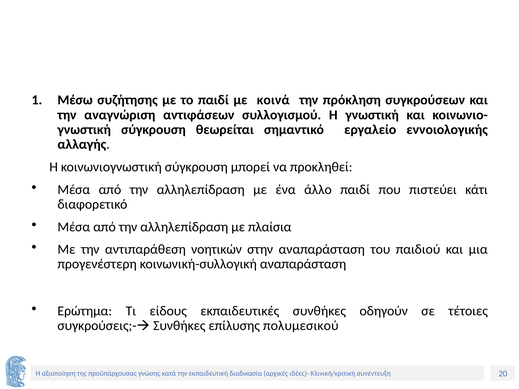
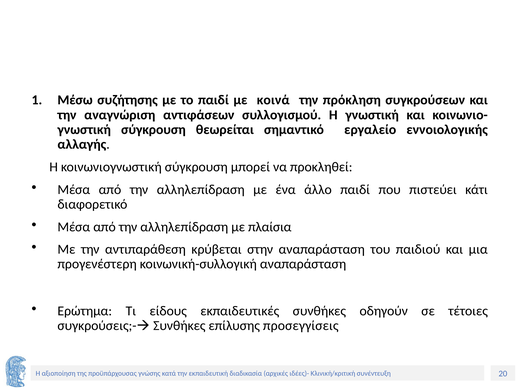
νοητικών: νοητικών -> κρύβεται (217, 250)
πολυμεσικού: πολυμεσικού -> προσεγγίσεις (301, 326)
